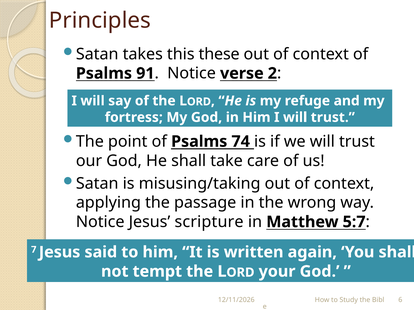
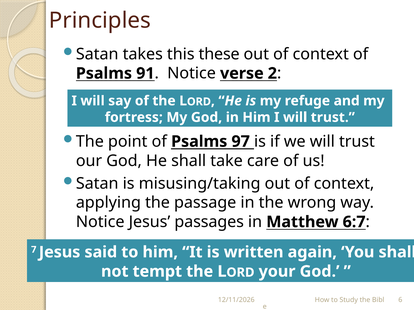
74: 74 -> 97 (241, 142)
scripture: scripture -> passages (209, 222)
5:7: 5:7 -> 6:7 (354, 222)
